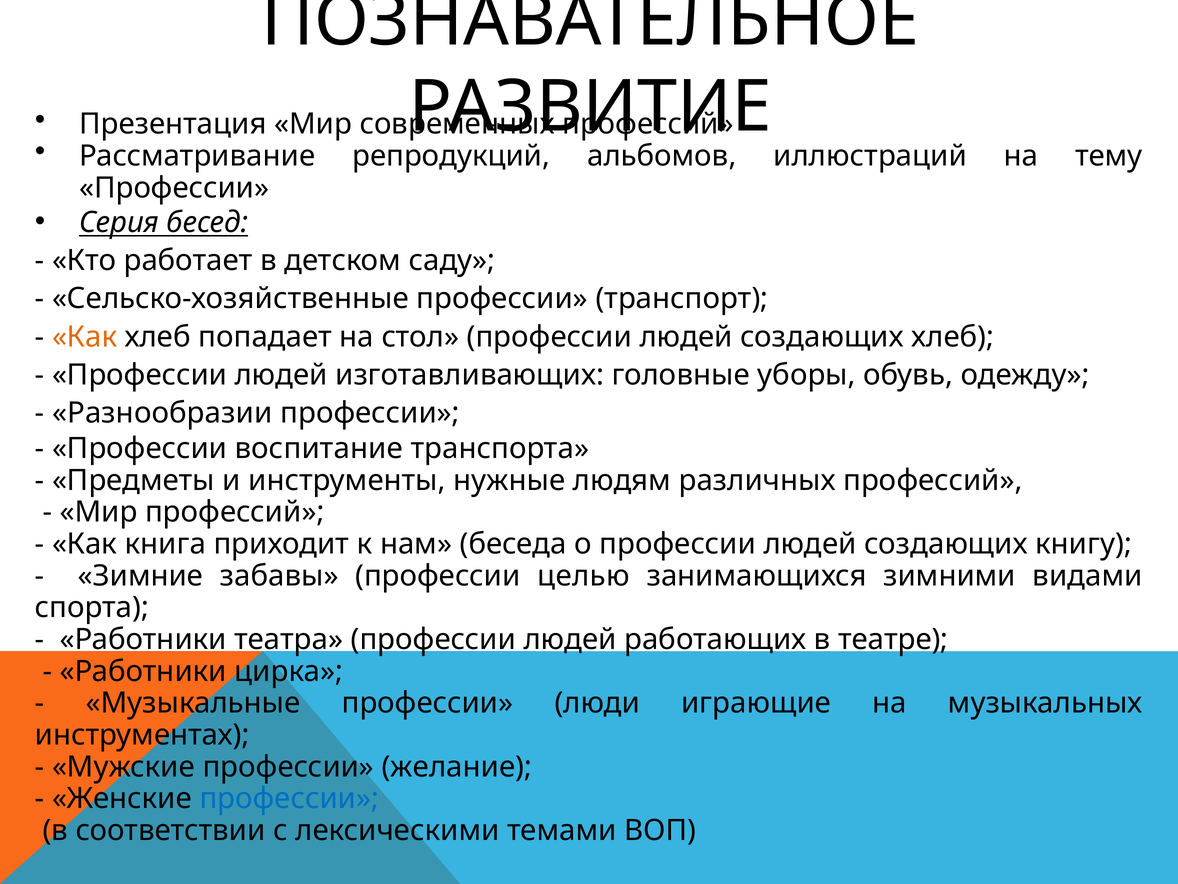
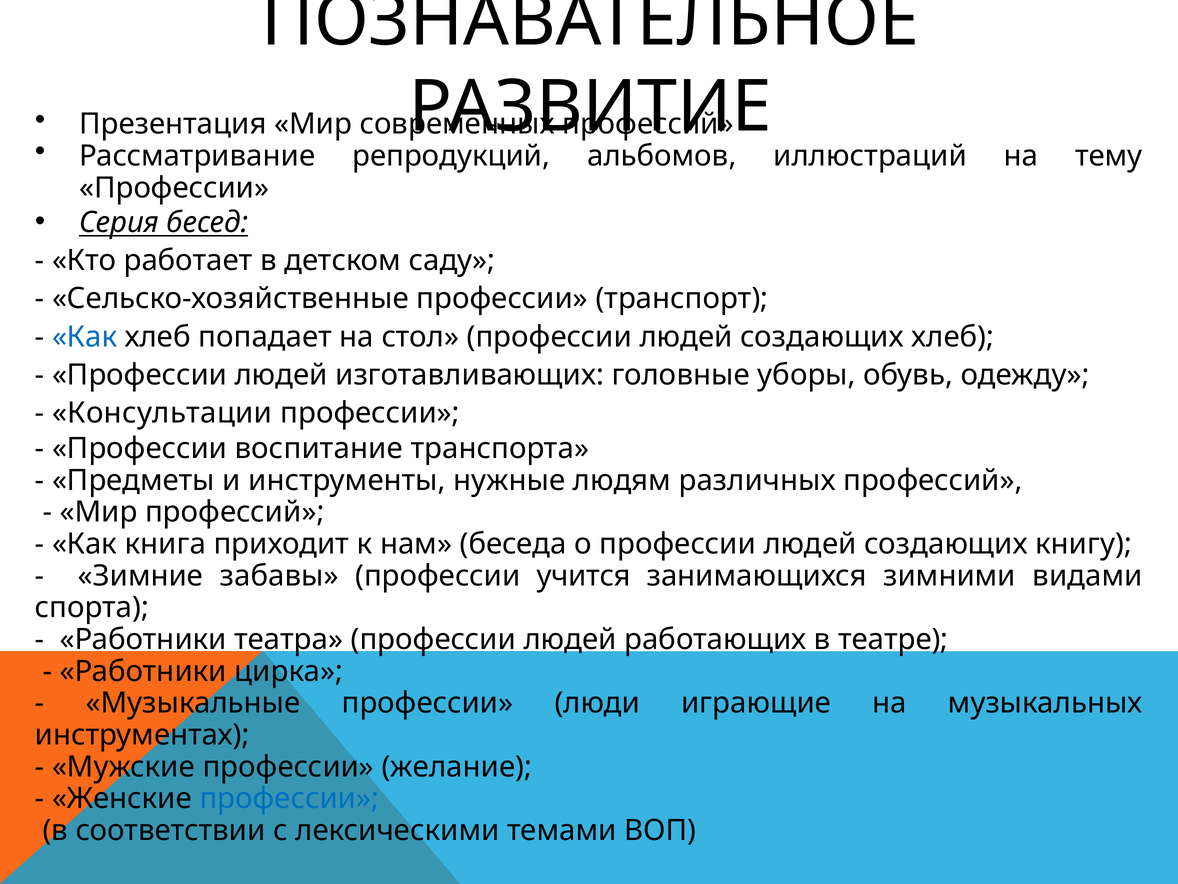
Как colour: orange -> blue (85, 337)
Разнообразии: Разнообразии -> Консультации (162, 413)
целью: целью -> учится (584, 576)
